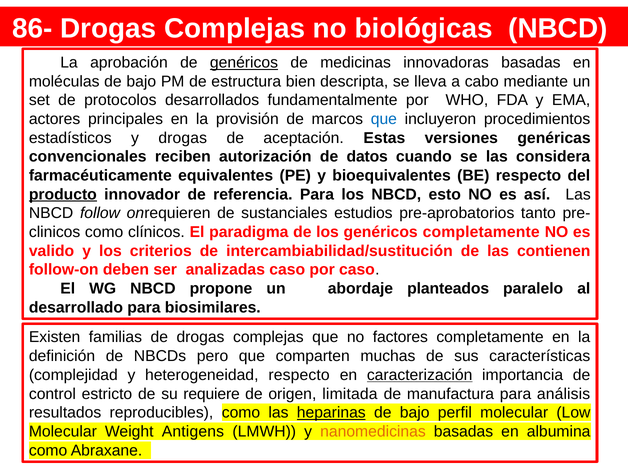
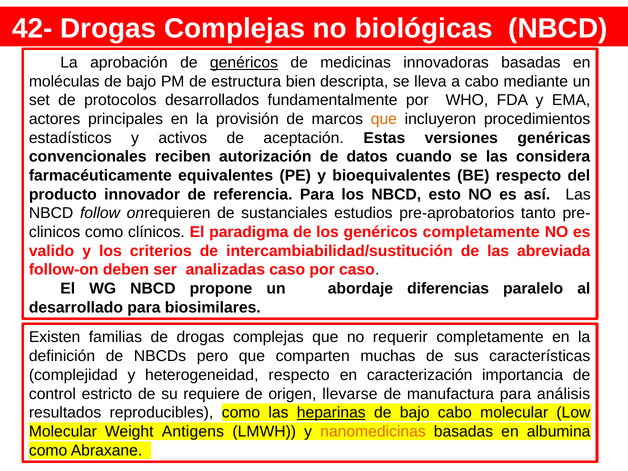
86-: 86- -> 42- (32, 28)
que colour: blue -> orange (384, 119)
y drogas: drogas -> activos (183, 138)
producto underline: present -> none (63, 194)
contienen: contienen -> abreviada (554, 251)
planteados: planteados -> diferencias (448, 289)
factores: factores -> requerir (400, 337)
caracterización underline: present -> none (420, 375)
limitada: limitada -> llevarse (350, 394)
bajo perfil: perfil -> cabo (455, 413)
